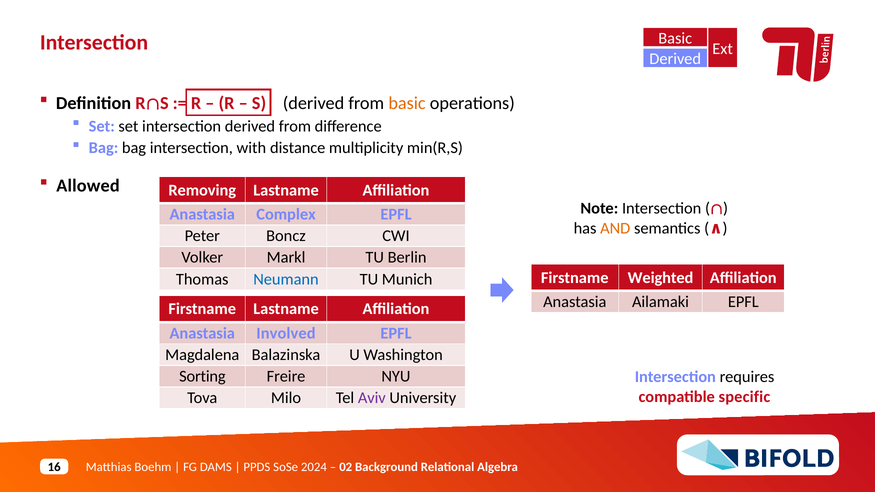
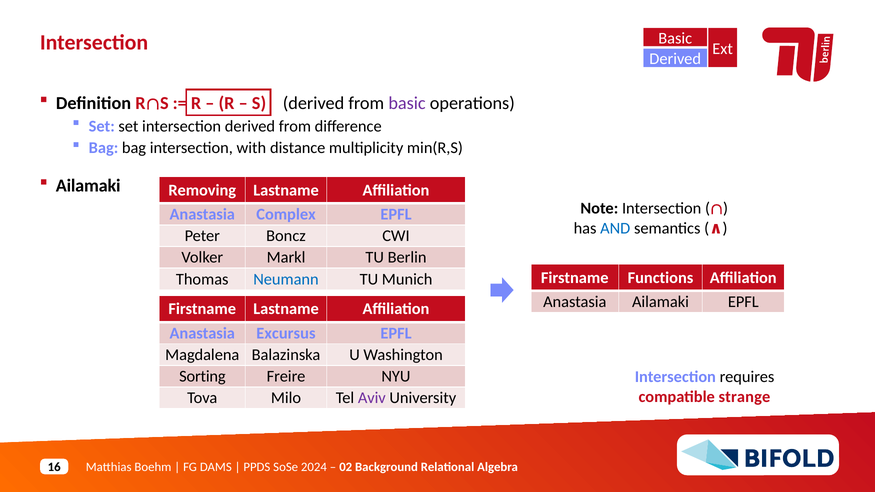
basic colour: orange -> purple (407, 103)
Allowed: Allowed -> Ailamaki (88, 186)
AND colour: orange -> blue (615, 228)
Weighted: Weighted -> Functions (661, 278)
Involved: Involved -> Excursus (286, 333)
specific: specific -> strange (744, 397)
